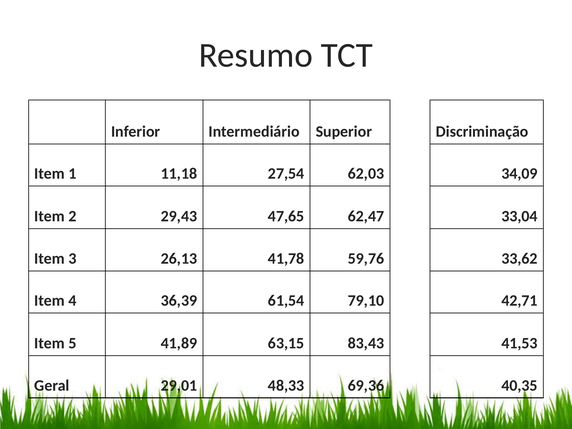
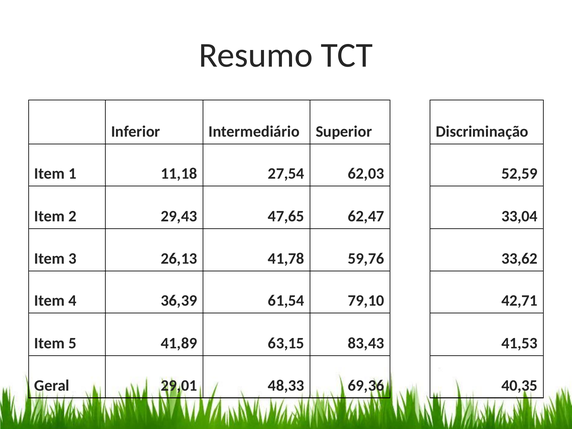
34,09: 34,09 -> 52,59 (519, 174)
